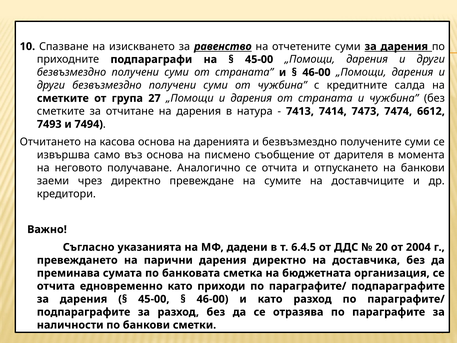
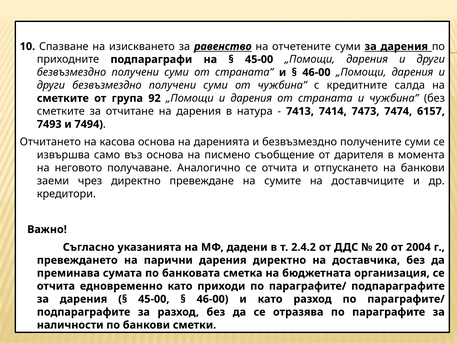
27: 27 -> 92 (155, 98)
6612: 6612 -> 6157 (431, 111)
6.4.5: 6.4.5 -> 2.4.2 (304, 247)
